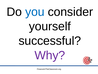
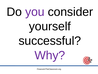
you colour: blue -> purple (35, 12)
